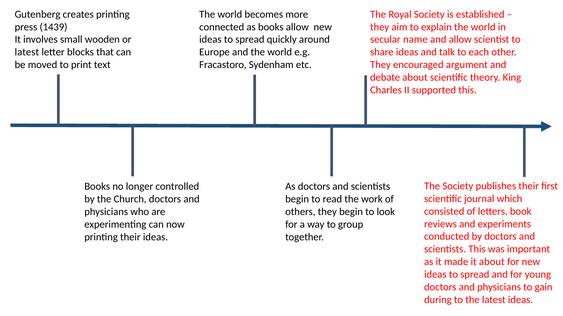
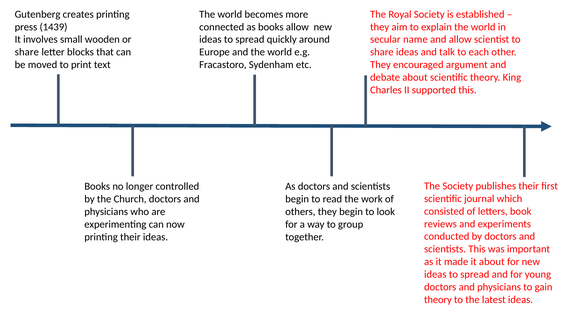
latest: latest -> share (27, 52)
during: during -> theory (438, 300)
